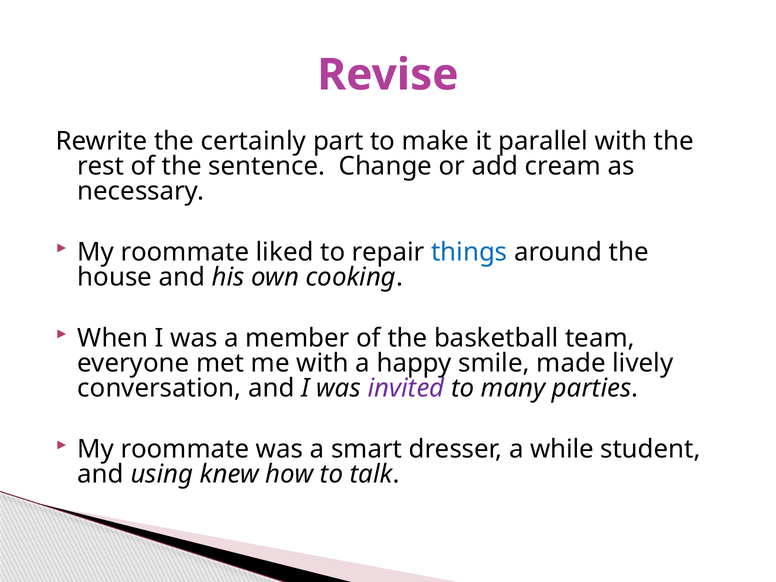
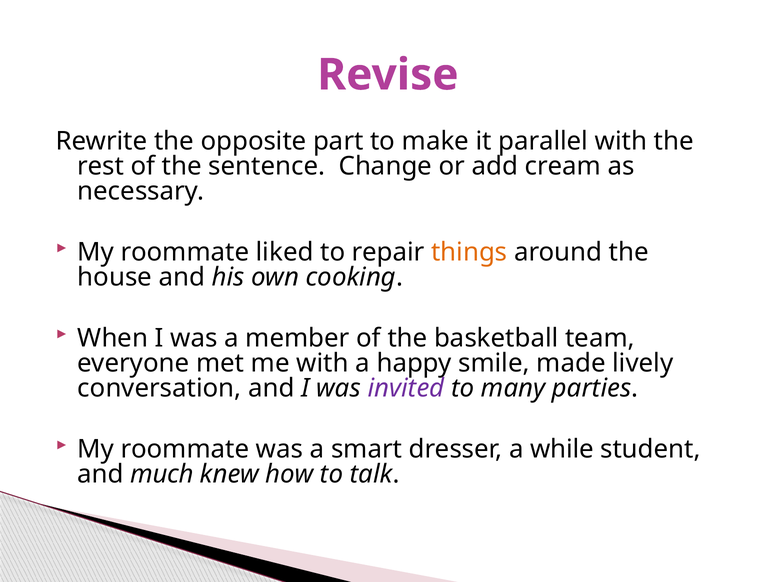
certainly: certainly -> opposite (254, 141)
things colour: blue -> orange (469, 252)
using: using -> much (162, 474)
